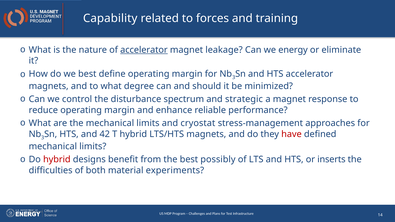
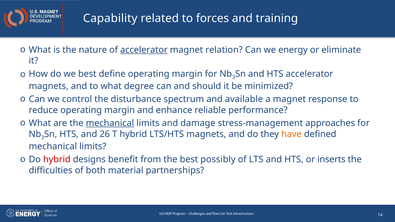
leakage: leakage -> relation (224, 50)
strategic: strategic -> available (244, 99)
mechanical underline: none -> present (110, 123)
cryostat: cryostat -> damage (198, 123)
42: 42 -> 26 (105, 134)
have colour: red -> orange (291, 134)
experiments: experiments -> partnerships (175, 170)
